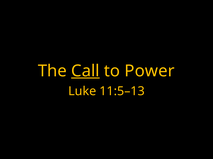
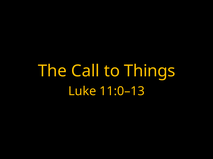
Call underline: present -> none (85, 71)
Power: Power -> Things (150, 71)
11:5–13: 11:5–13 -> 11:0–13 (122, 92)
